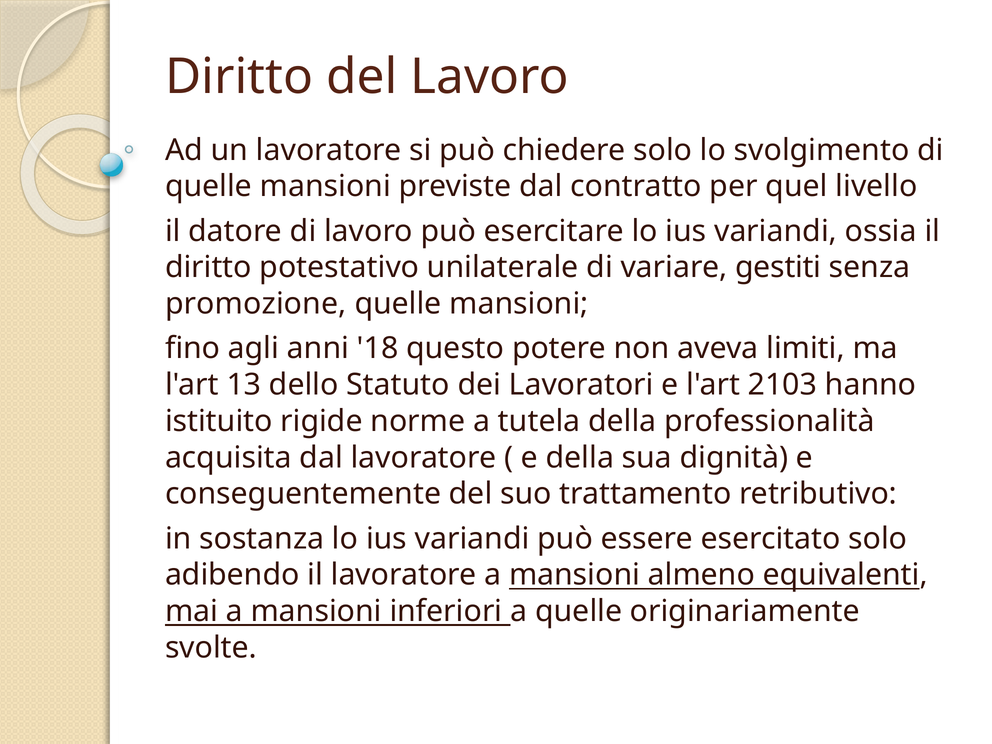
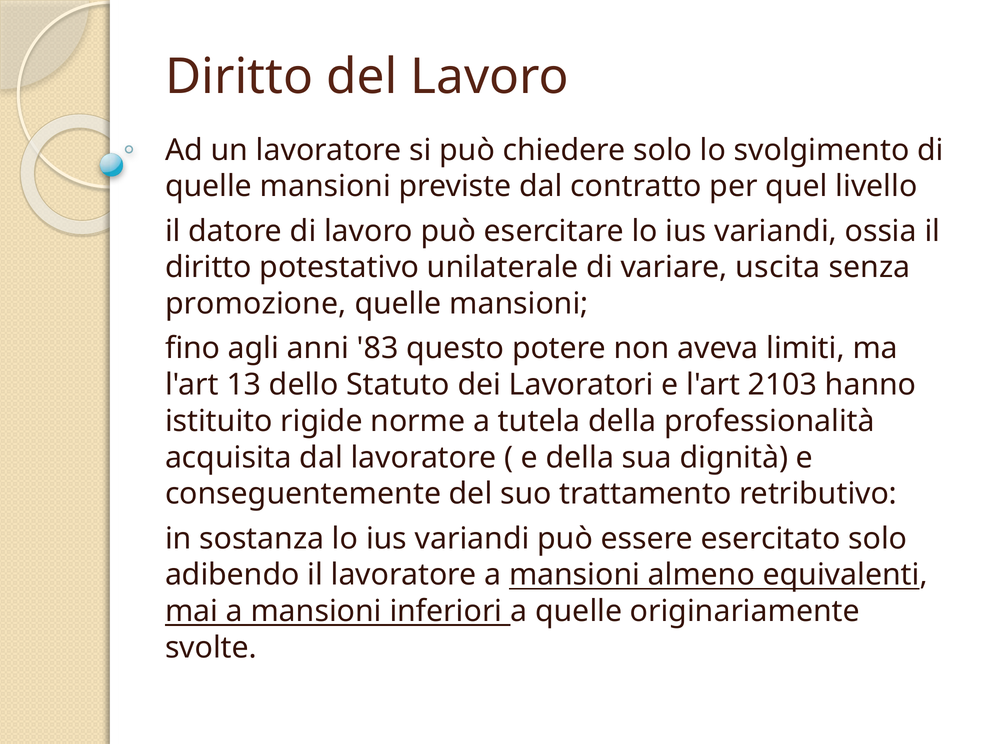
gestiti: gestiti -> uscita (778, 267)
18: 18 -> 83 (378, 348)
